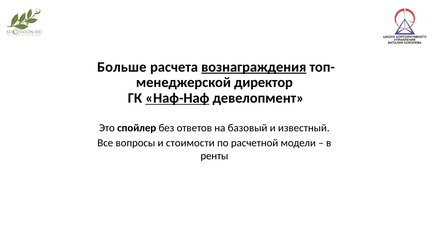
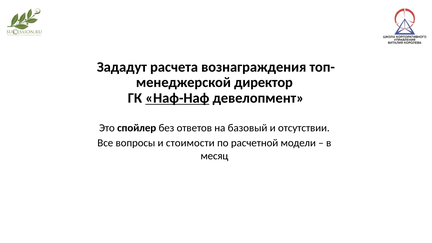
Больше: Больше -> Зададут (122, 67)
вознаграждения underline: present -> none (254, 67)
известный: известный -> отсутствии (304, 128)
ренты: ренты -> месяц (214, 156)
